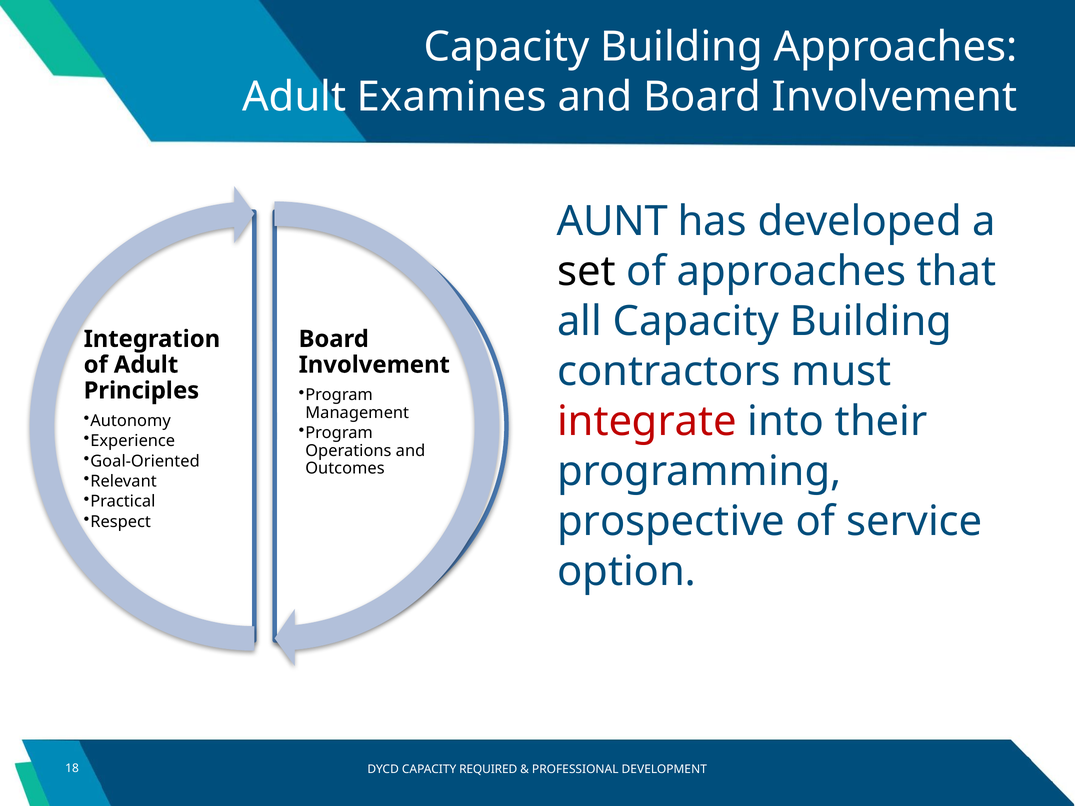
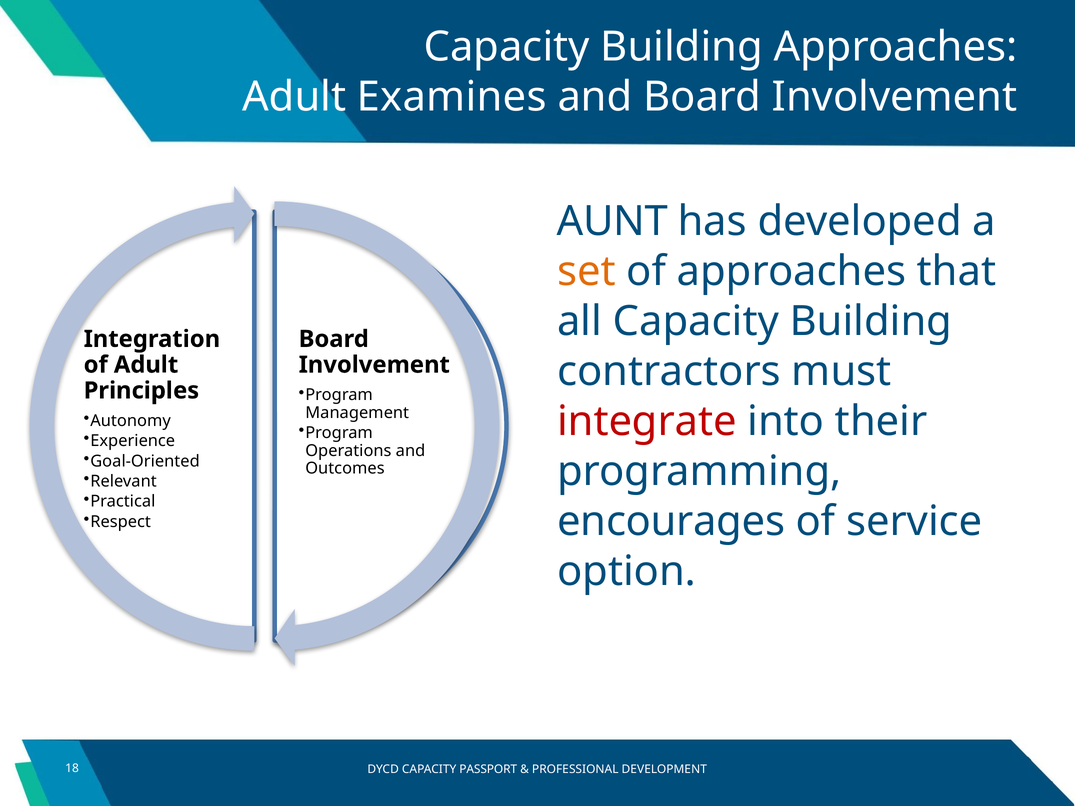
set colour: black -> orange (587, 271)
prospective: prospective -> encourages (671, 522)
REQUIRED: REQUIRED -> PASSPORT (488, 770)
